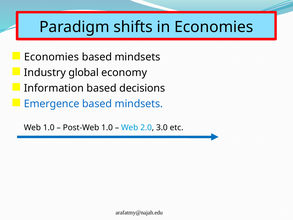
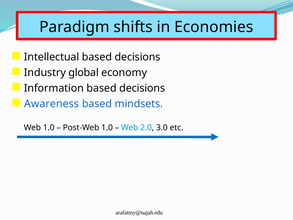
Economies: Economies -> Intellectual (52, 57)
mindsets: mindsets -> decisions (138, 57)
Emergence: Emergence -> Awareness (52, 104)
